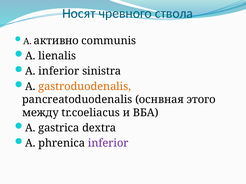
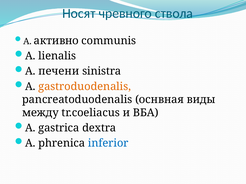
A inferior: inferior -> печени (59, 71)
этого: этого -> виды (201, 100)
inferior colour: purple -> blue (108, 144)
